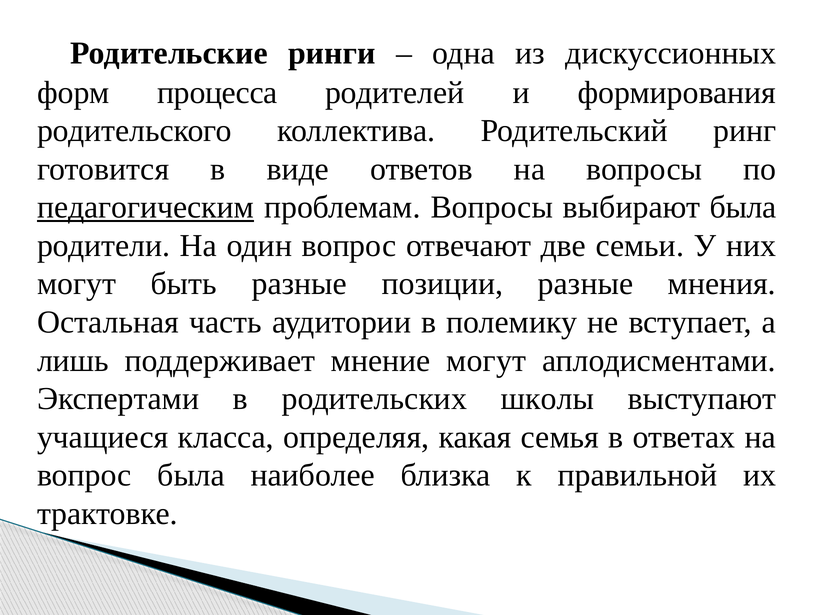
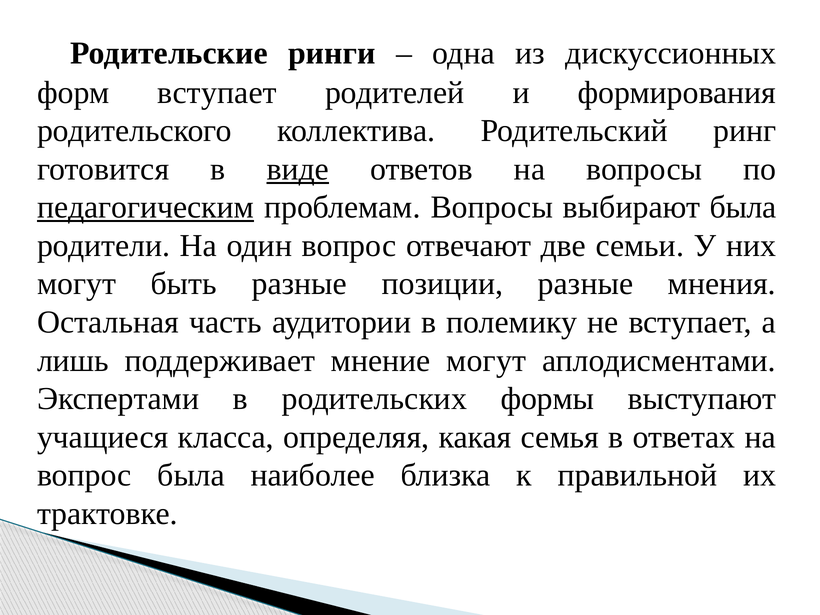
форм процесса: процесса -> вступает (217, 93)
виде underline: none -> present (298, 169)
школы: школы -> формы (547, 399)
